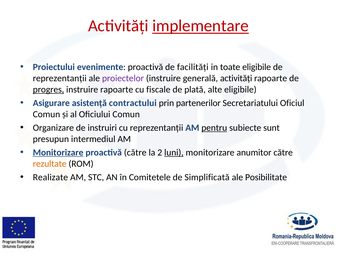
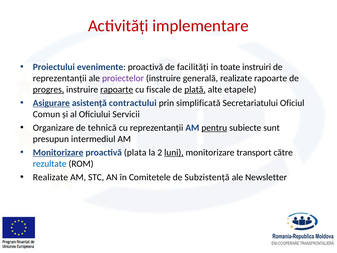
implementare underline: present -> none (201, 26)
toate eligibile: eligibile -> instruiri (257, 67)
generală activități: activități -> realizate (236, 78)
rapoarte underline: none -> present (117, 89)
plată underline: none -> present (195, 89)
alte eligibile: eligibile -> etapele (240, 89)
Asigurare underline: none -> present (51, 103)
partenerilor: partenerilor -> simplificată (198, 103)
Oficiului Comun: Comun -> Servicii (126, 114)
instruiri: instruiri -> tehnică (102, 128)
proactivă către: către -> plata (135, 152)
anumitor: anumitor -> transport (254, 152)
rezultate colour: orange -> blue (50, 164)
Simplificată: Simplificată -> Subzistență (207, 177)
Posibilitate: Posibilitate -> Newsletter (266, 177)
